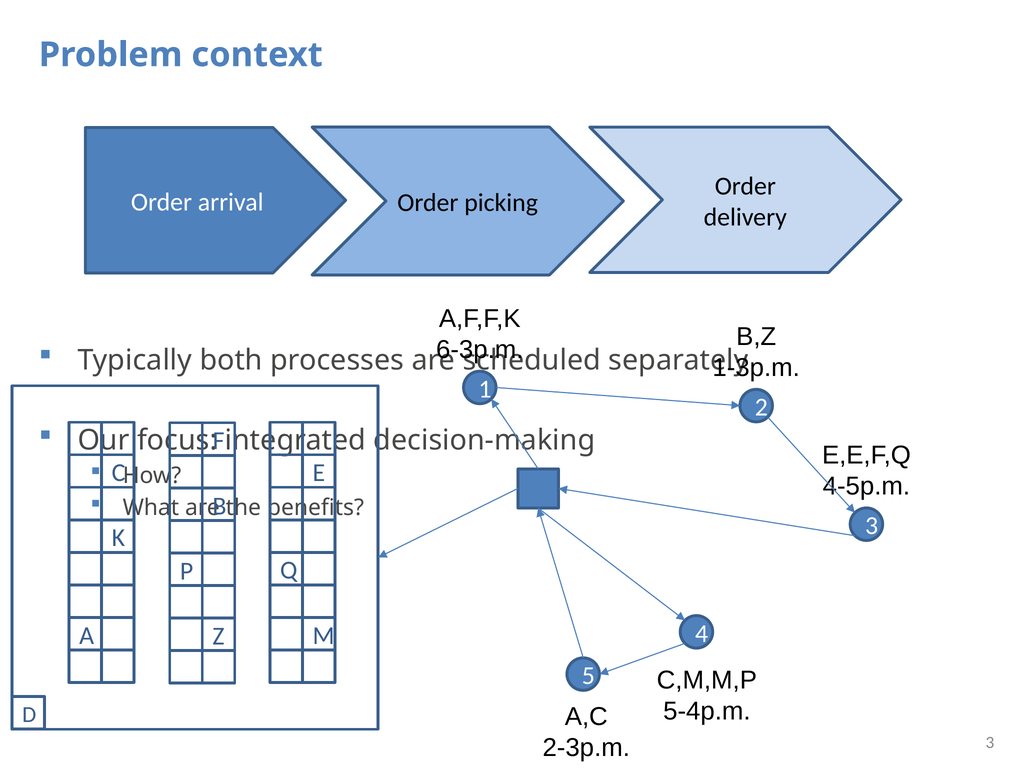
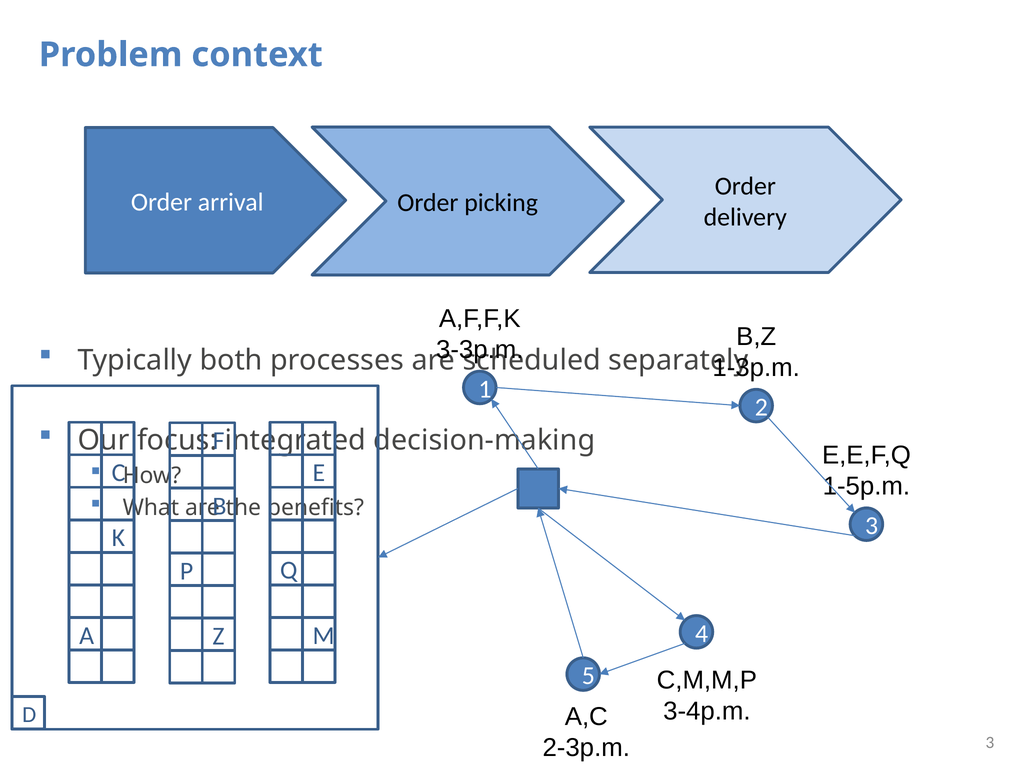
6-3p.m: 6-3p.m -> 3-3p.m (480, 349)
4-5p.m: 4-5p.m -> 1-5p.m (866, 486)
5-4p.m: 5-4p.m -> 3-4p.m (707, 711)
